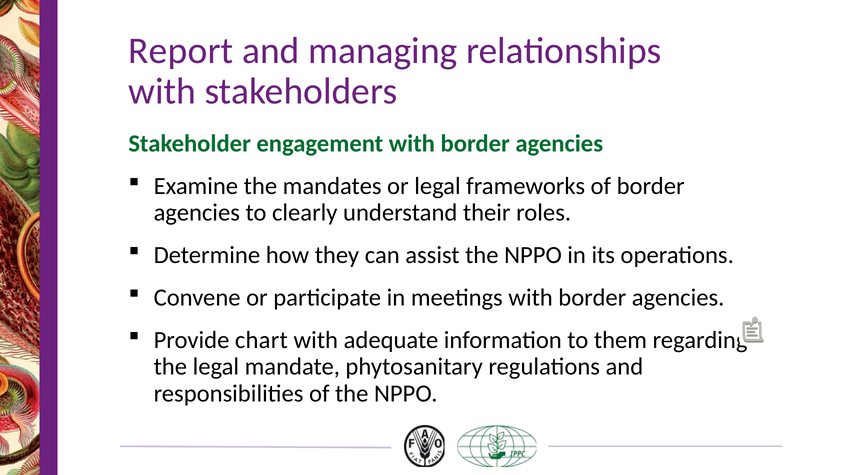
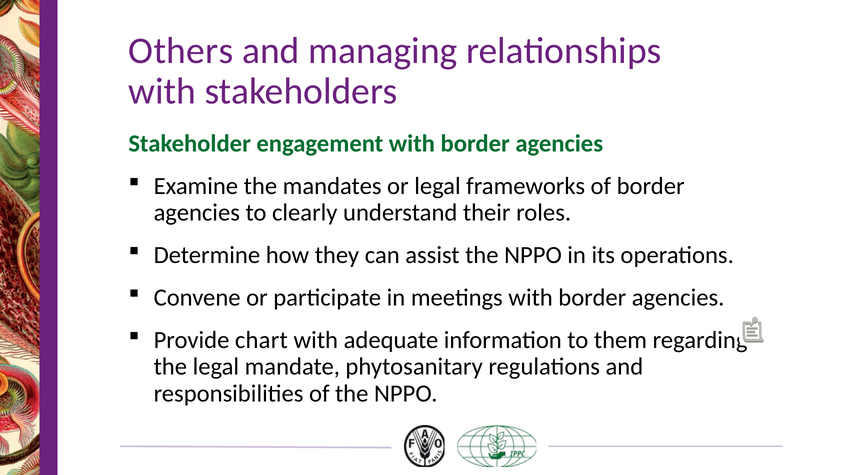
Report: Report -> Others (181, 51)
